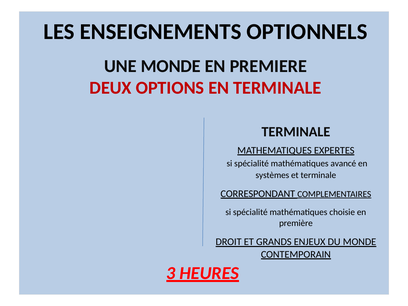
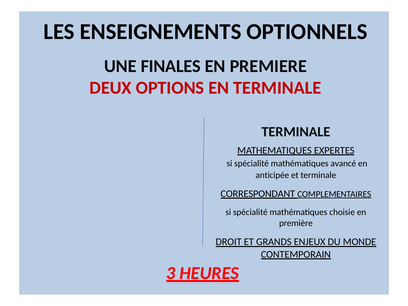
UNE MONDE: MONDE -> FINALES (171, 66)
systèmes: systèmes -> anticipée (272, 175)
